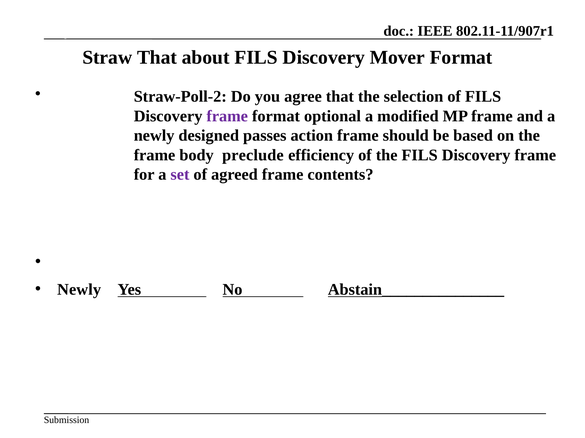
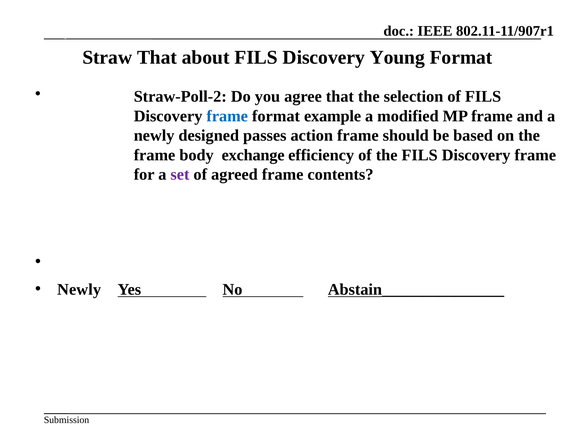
Mover: Mover -> Young (397, 57)
frame colour: purple -> blue (227, 116)
optional: optional -> example (333, 116)
preclude: preclude -> exchange (253, 155)
